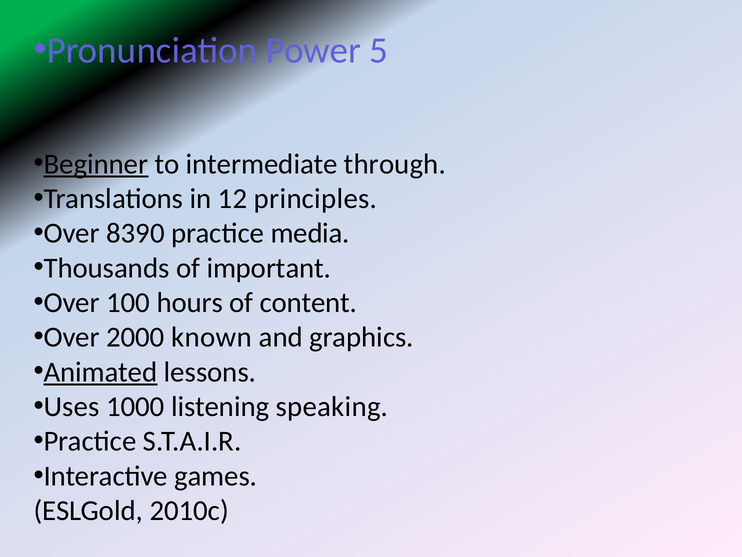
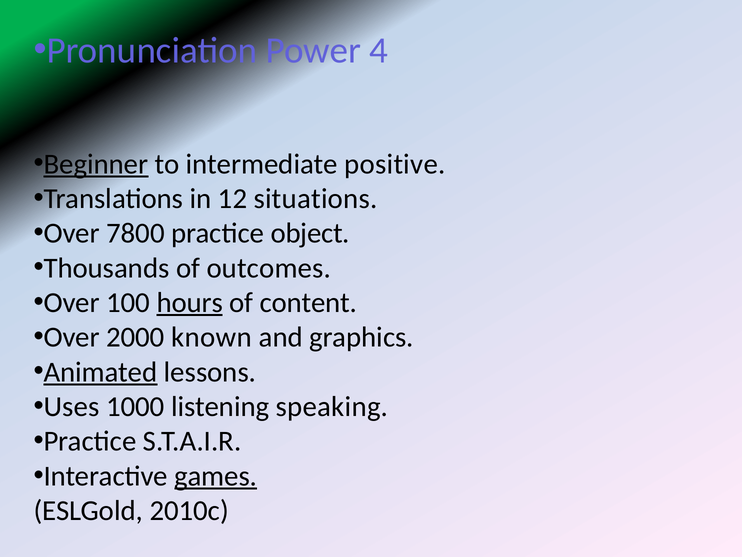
5: 5 -> 4 (379, 51)
through: through -> positive (395, 164)
principles: principles -> situations (316, 198)
8390: 8390 -> 7800 (135, 233)
media: media -> object (310, 233)
important: important -> outcomes (269, 268)
hours underline: none -> present (190, 302)
games underline: none -> present (216, 476)
